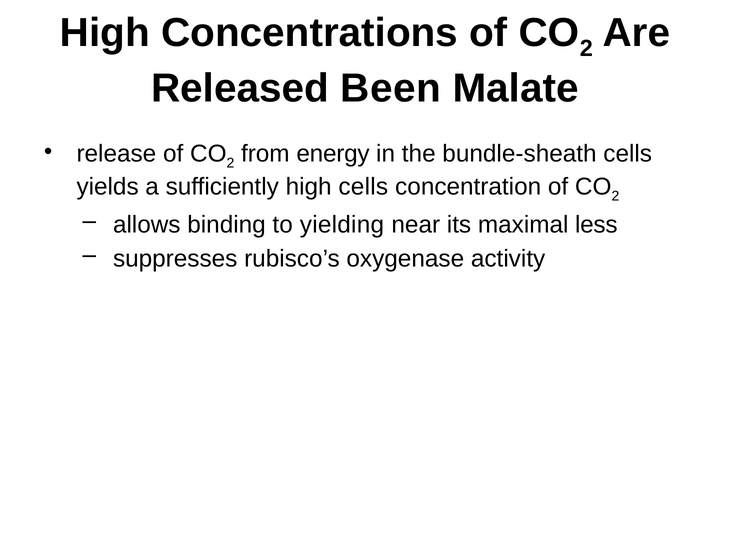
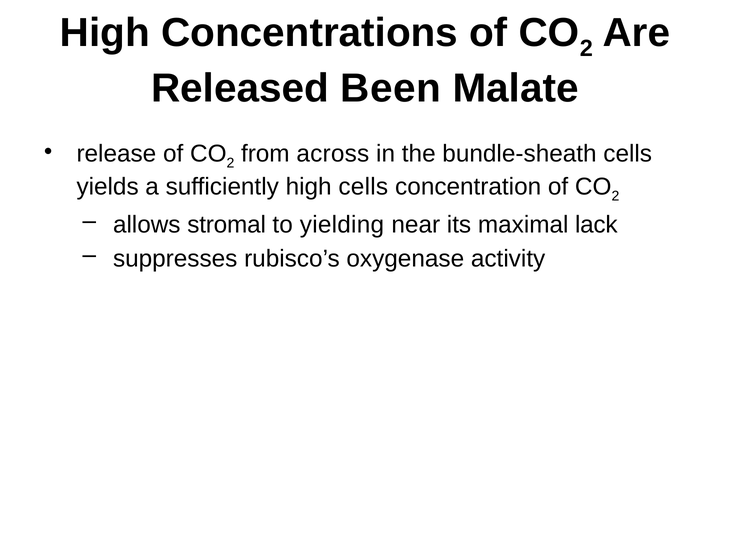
energy: energy -> across (333, 154)
binding: binding -> stromal (227, 225)
less: less -> lack (596, 225)
